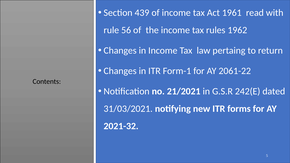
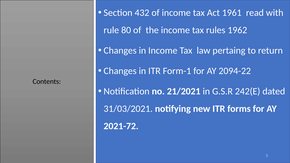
439: 439 -> 432 (142, 13)
56: 56 -> 80 (126, 30)
2061-22: 2061-22 -> 2094-22 (235, 71)
2021-32: 2021-32 -> 2021-72 (121, 126)
